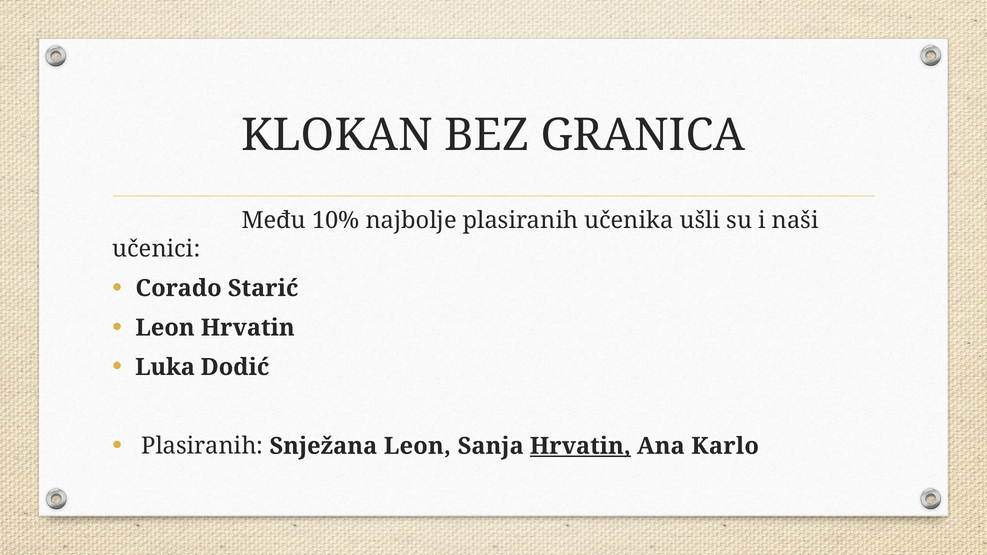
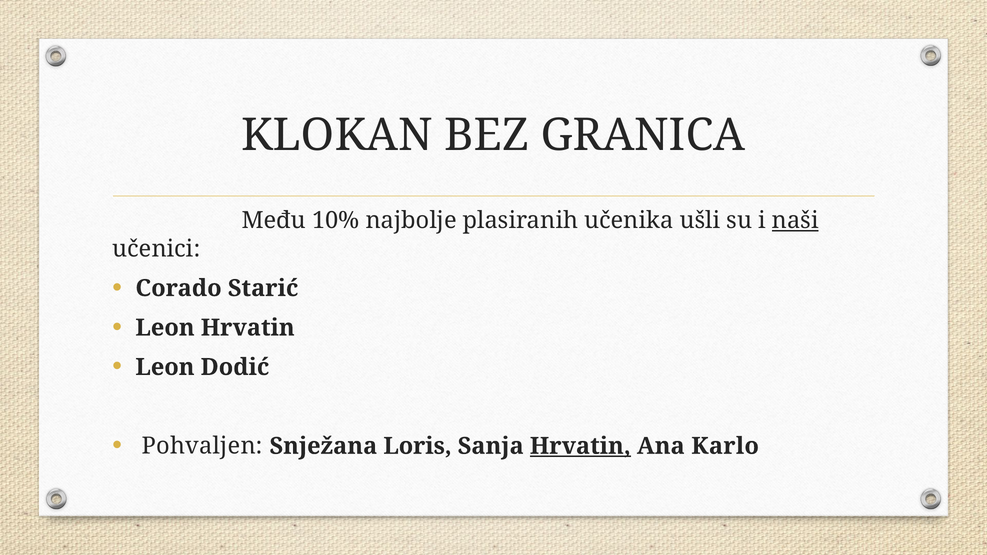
naši underline: none -> present (795, 221)
Luka: Luka -> Leon (165, 367)
Plasiranih: Plasiranih -> Pohvaljen (202, 446)
Snježana Leon: Leon -> Loris (418, 446)
